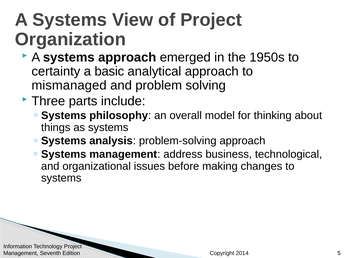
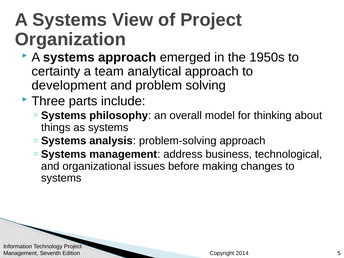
basic: basic -> team (109, 71)
mismanaged: mismanaged -> development (69, 85)
